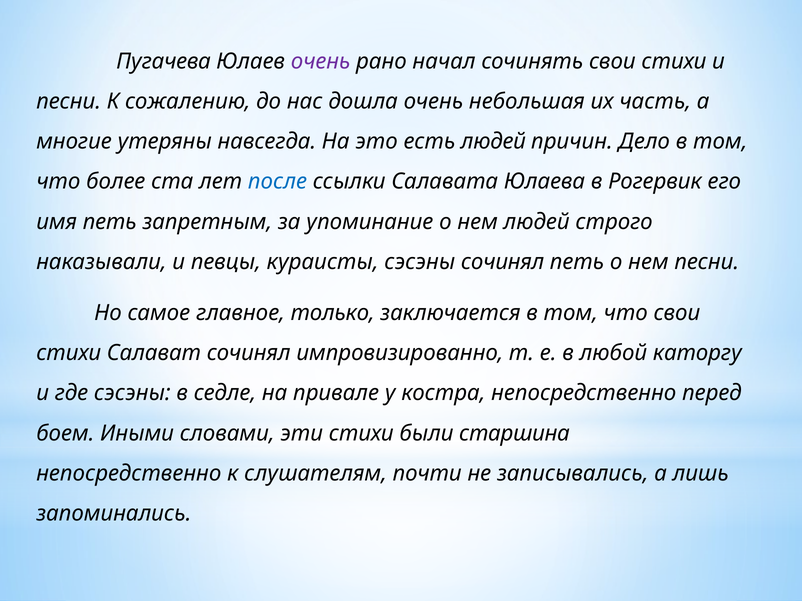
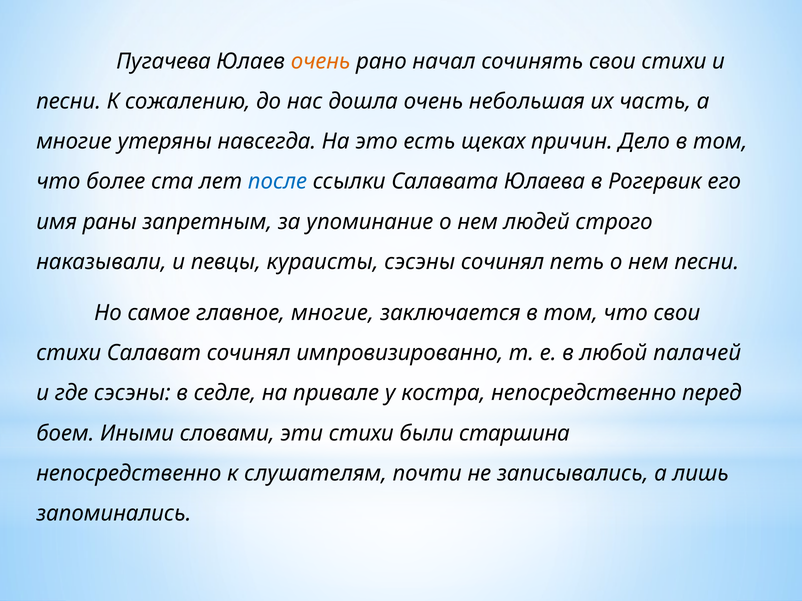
очень colour: purple -> orange (321, 61)
есть людей: людей -> щеках (493, 142)
имя петь: петь -> раны (110, 222)
главное только: только -> многие (332, 313)
каторгу: каторгу -> палачей (697, 353)
